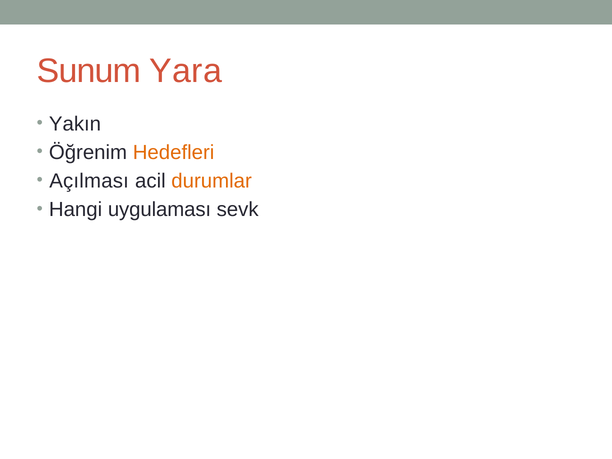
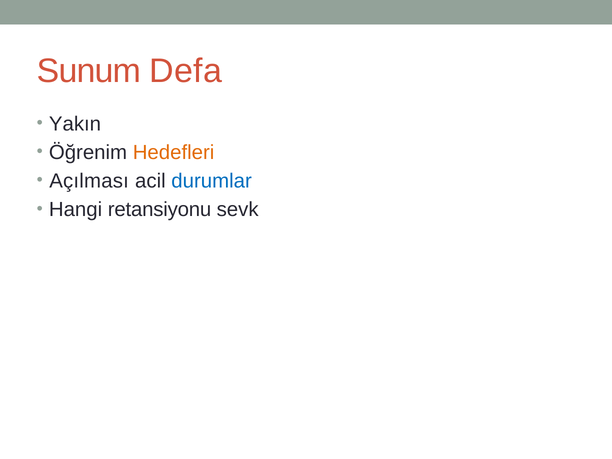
Yara: Yara -> Defa (186, 71)
durumlar colour: orange -> blue (212, 181)
uygulaması: uygulaması -> retansiyonu (160, 209)
